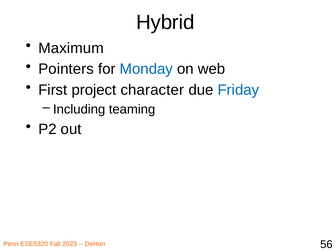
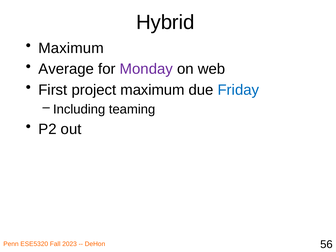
Pointers: Pointers -> Average (66, 69)
Monday colour: blue -> purple (146, 69)
project character: character -> maximum (152, 90)
